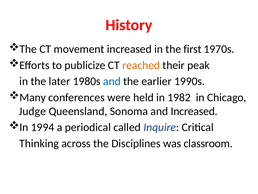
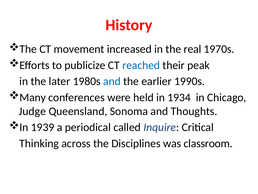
first: first -> real (192, 49)
reached colour: orange -> blue (141, 65)
1982: 1982 -> 1934 (179, 97)
and Increased: Increased -> Thoughts (194, 111)
1994: 1994 -> 1939 (43, 127)
